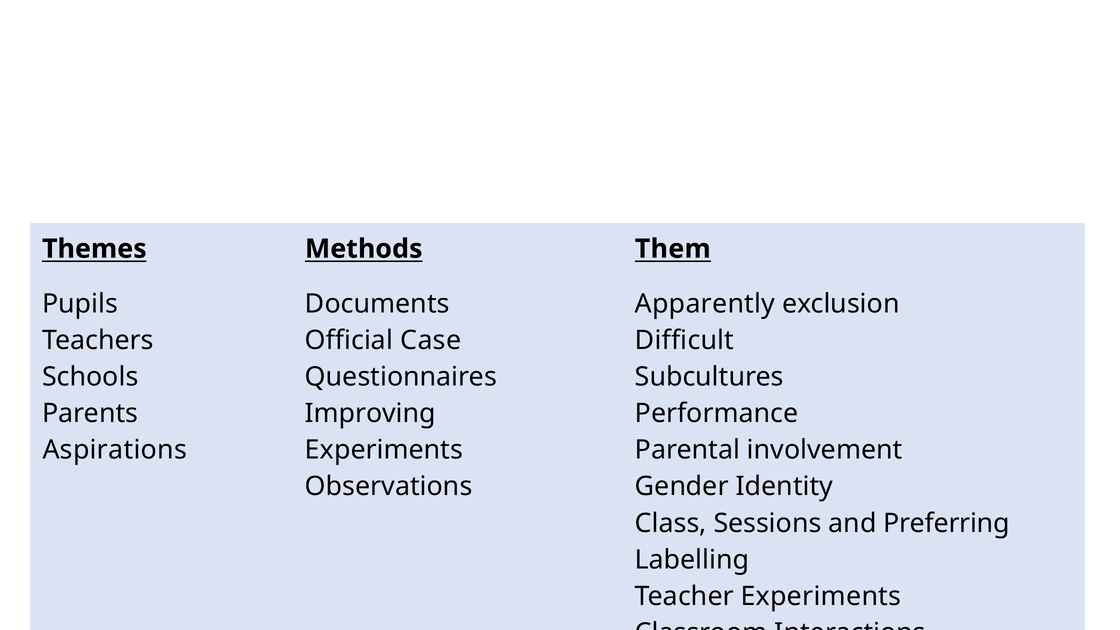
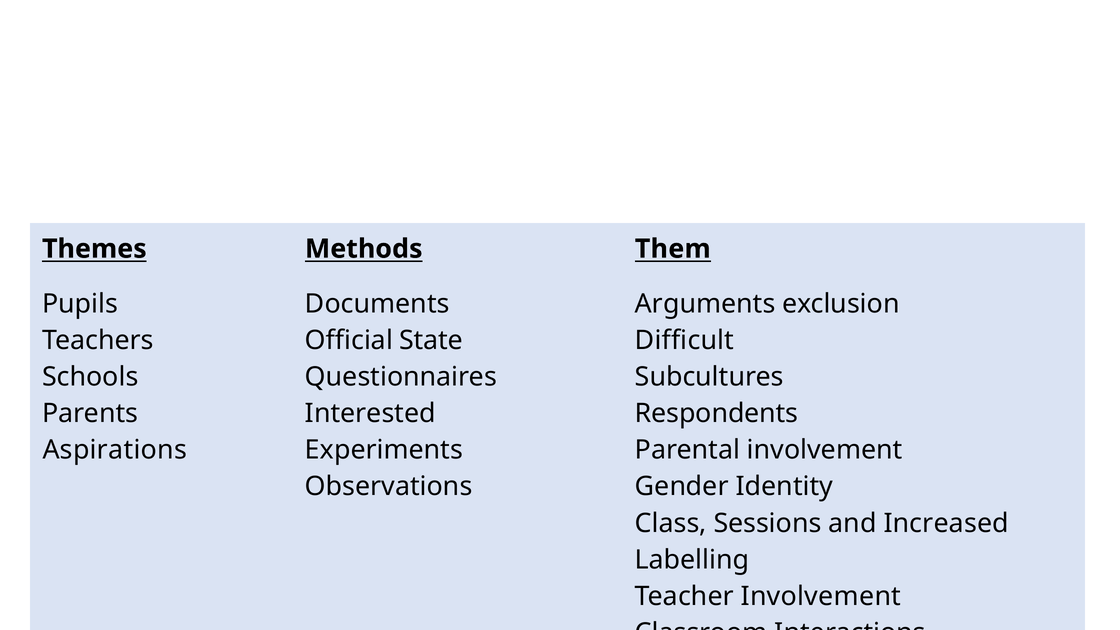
Apparently: Apparently -> Arguments (705, 304)
Case: Case -> State (431, 340)
Improving: Improving -> Interested (370, 414)
Performance: Performance -> Respondents (717, 414)
Preferring: Preferring -> Increased (946, 523)
Teacher Experiments: Experiments -> Involvement (821, 596)
